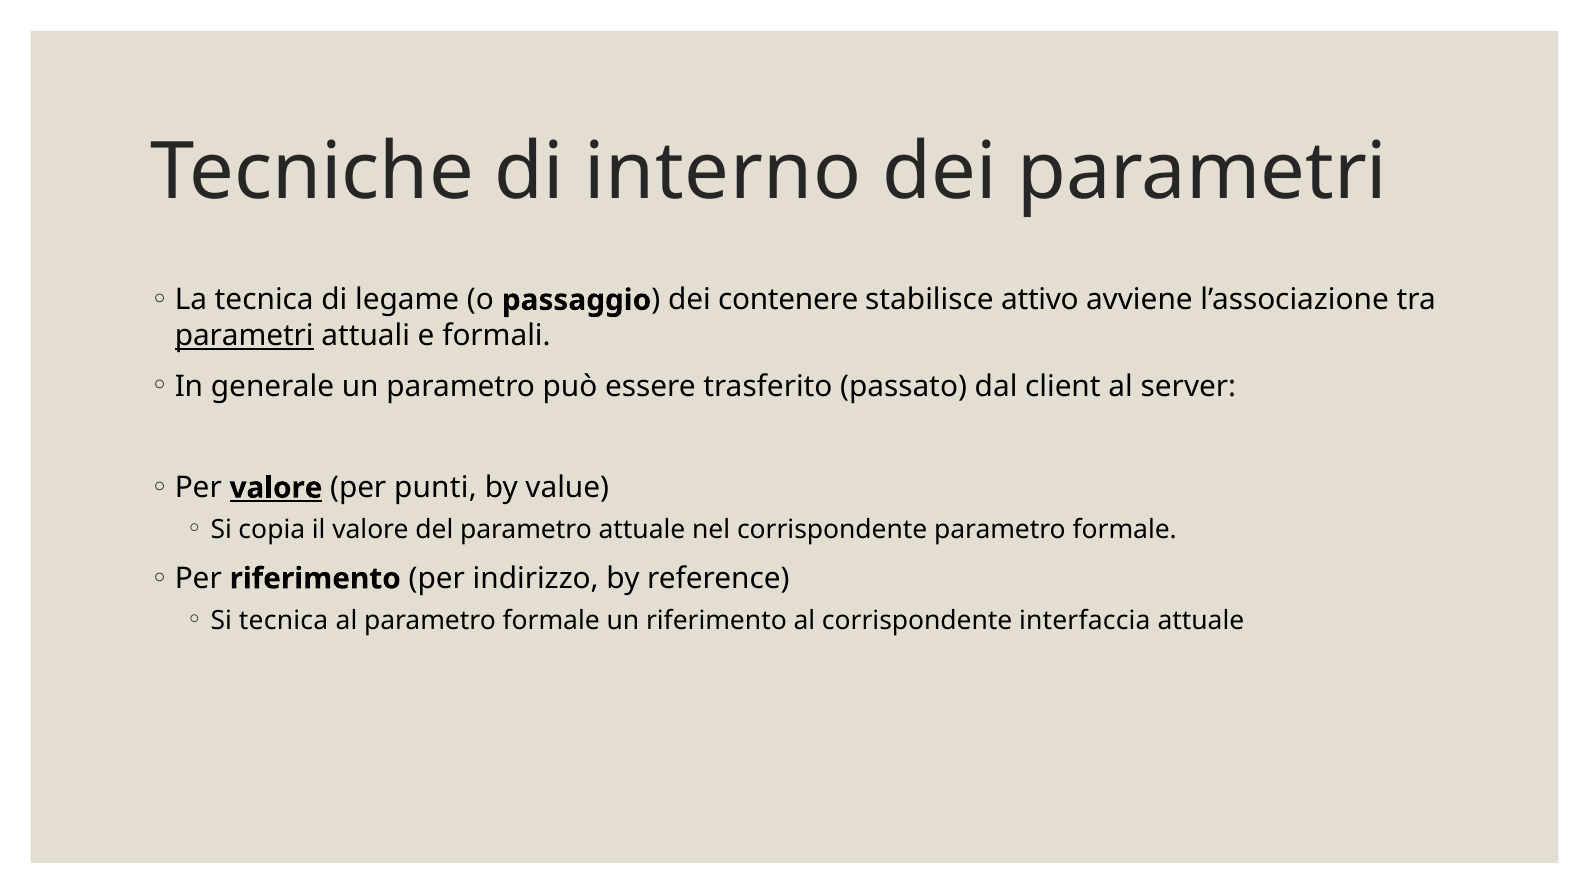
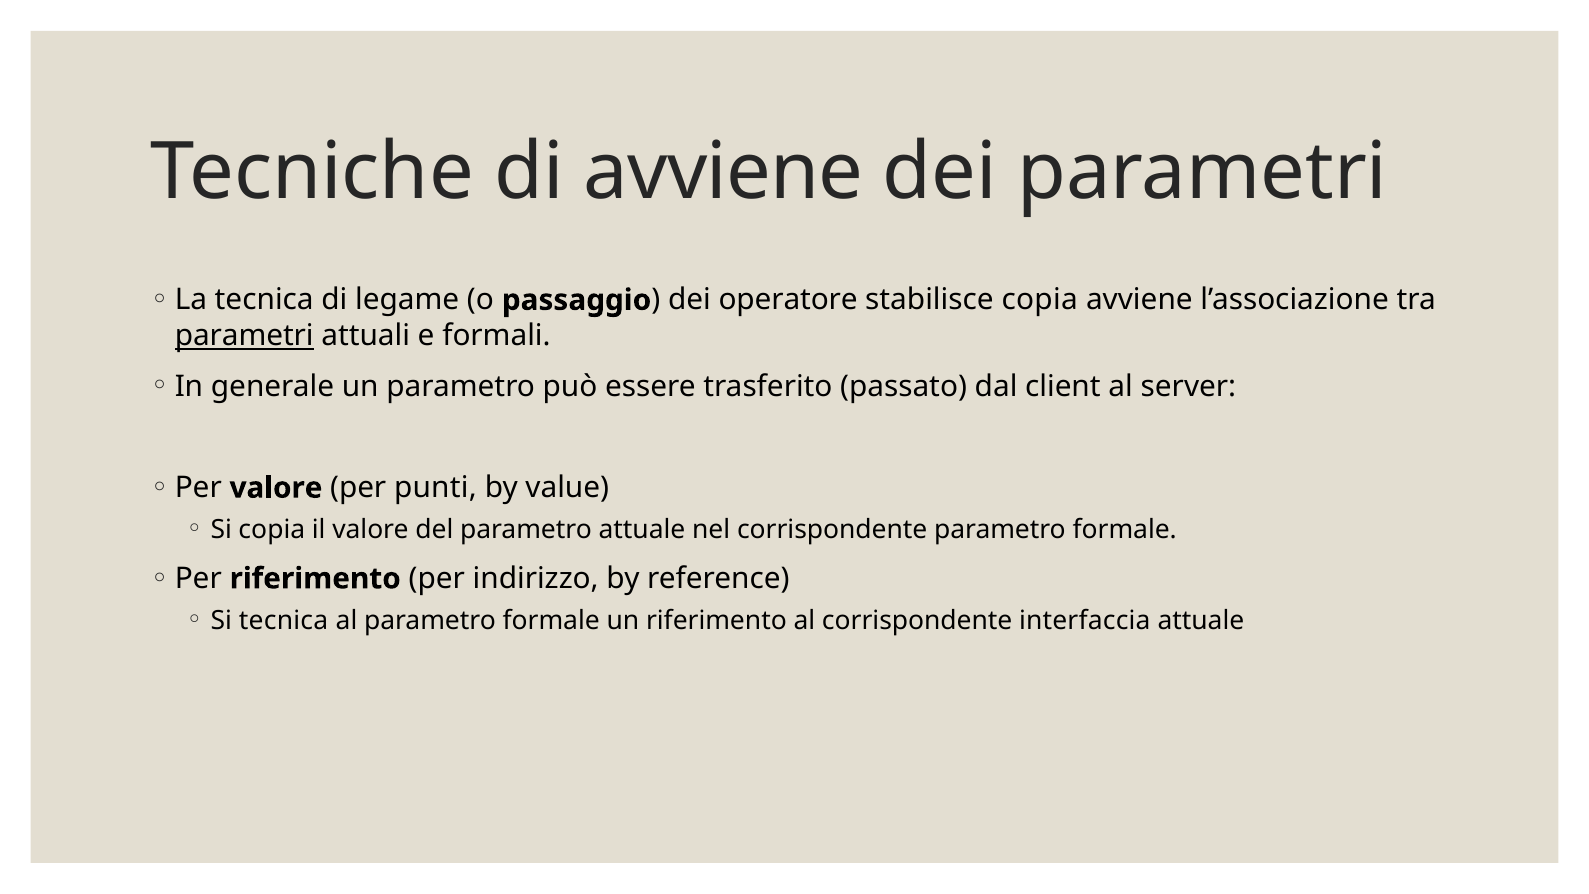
di interno: interno -> avviene (724, 173)
contenere: contenere -> operatore (788, 300)
stabilisce attivo: attivo -> copia (1040, 300)
valore underline: present -> none (276, 488)
